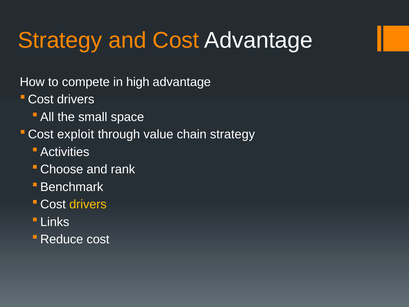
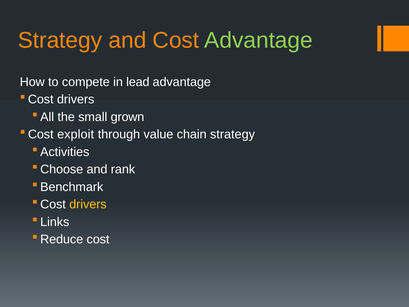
Advantage colour: white -> light green (259, 40)
high: high -> lead (138, 82)
space: space -> grown (127, 117)
